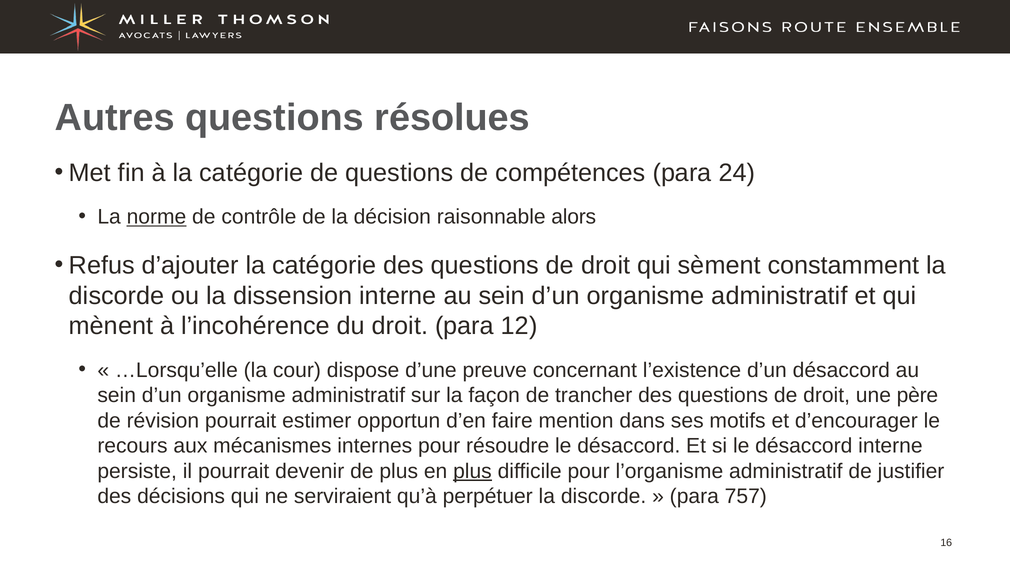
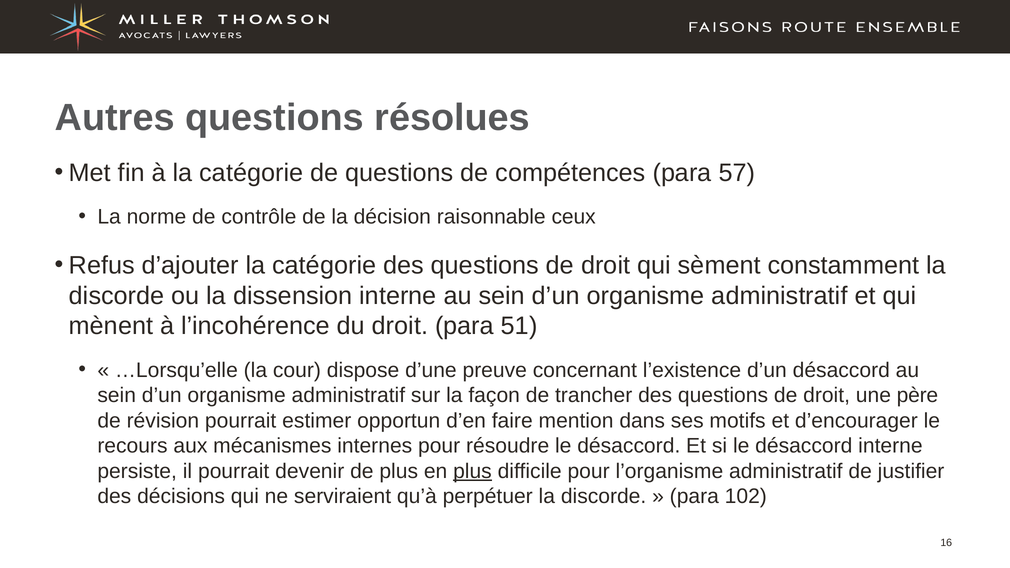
24: 24 -> 57 (737, 173)
norme underline: present -> none (156, 217)
alors: alors -> ceux (574, 217)
12: 12 -> 51 (519, 326)
757: 757 -> 102 (746, 496)
